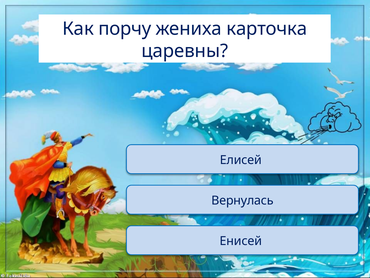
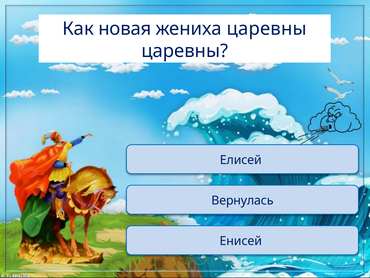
порчу: порчу -> новая (125, 29)
жениха карточка: карточка -> царевны (267, 29)
